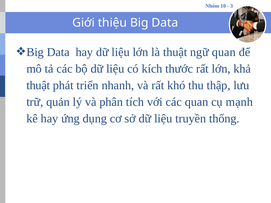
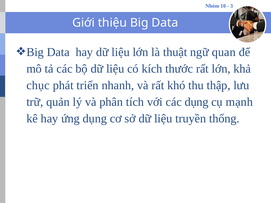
thuật: thuật -> chục (38, 85)
các quan: quan -> dụng (197, 102)
